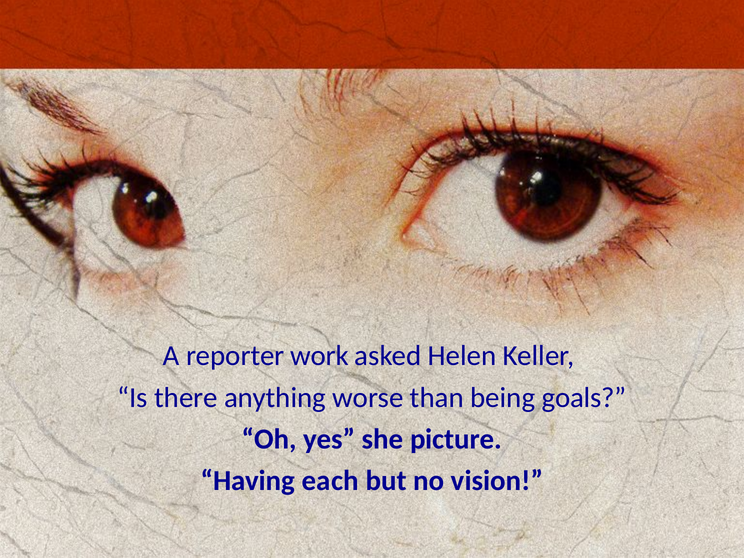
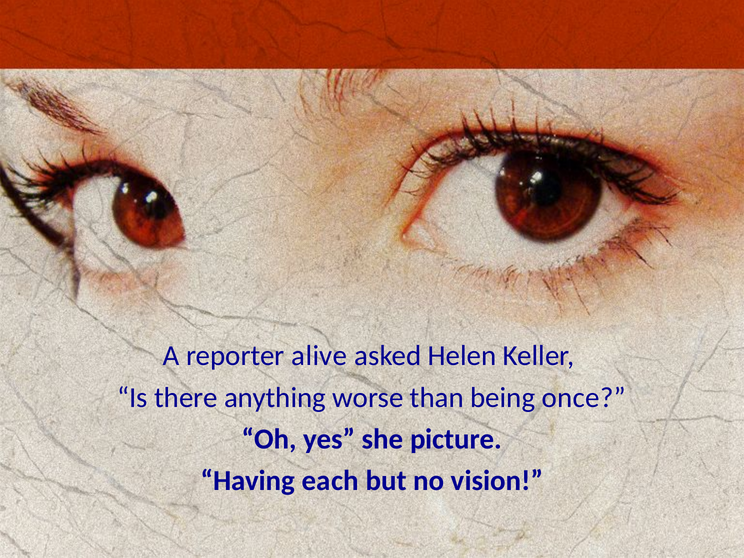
work: work -> alive (319, 356)
goals: goals -> once (584, 398)
